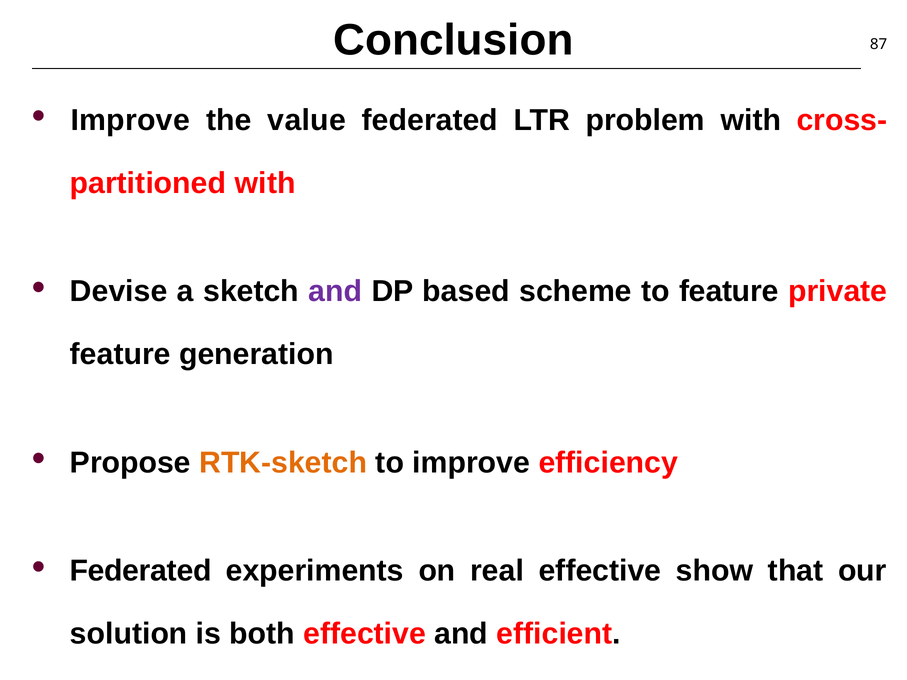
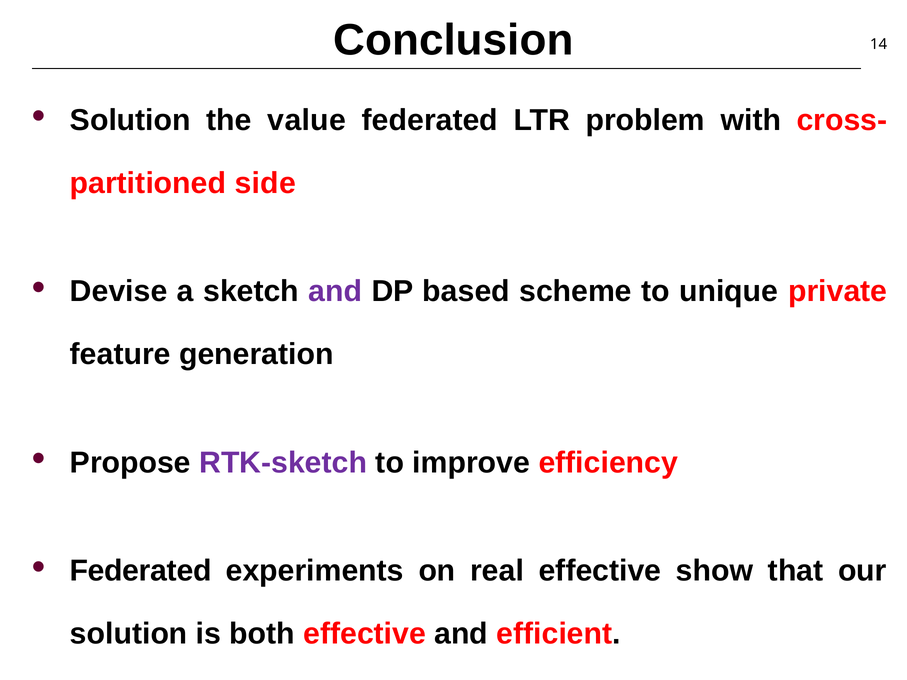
87: 87 -> 14 (879, 44)
Improve: Improve -> Solution (130, 120)
with: with -> side (265, 183)
to feature: feature -> unique (729, 292)
RTK-sketch colour: orange -> purple (283, 463)
